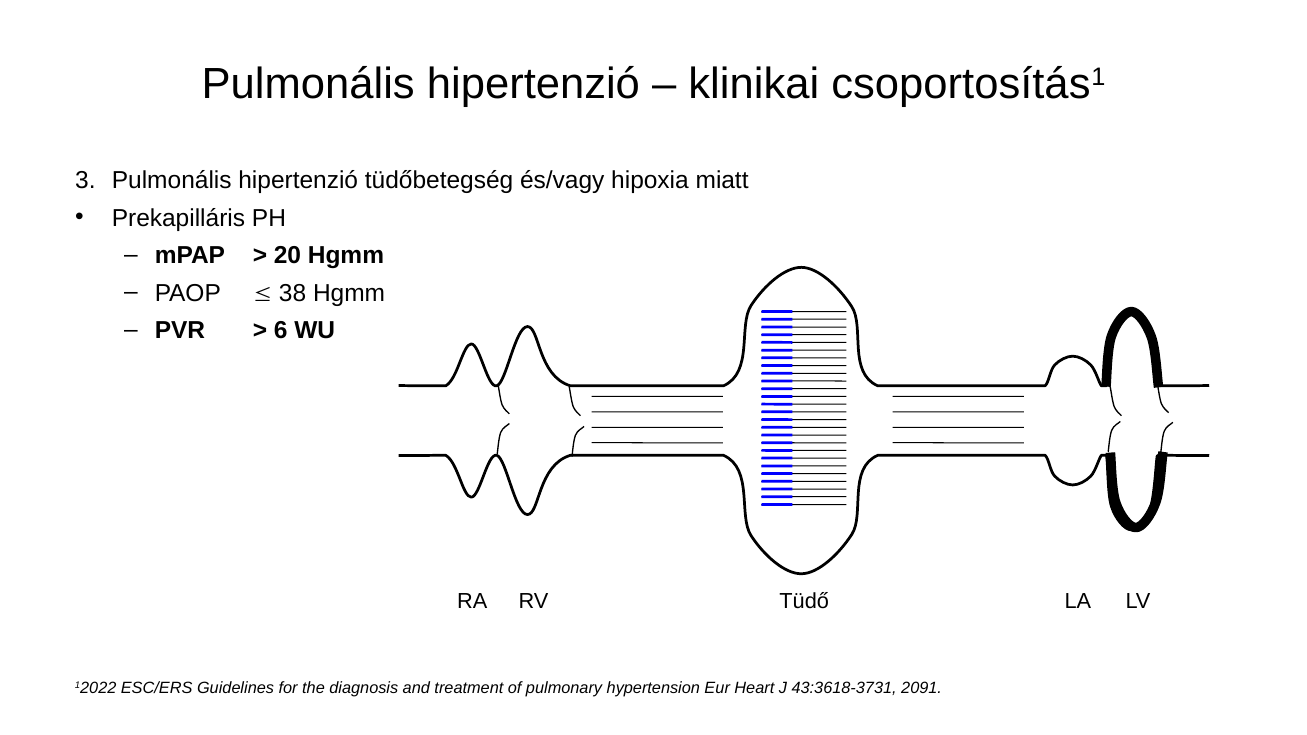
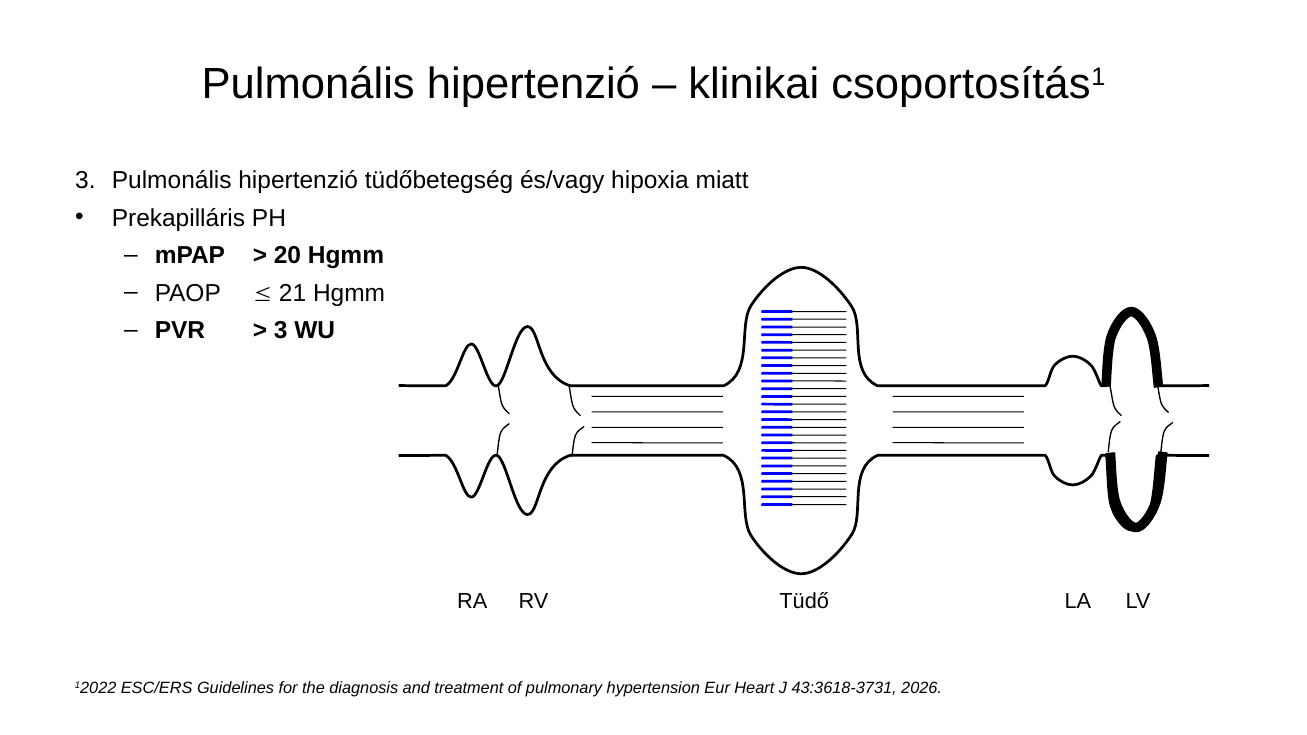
38: 38 -> 21 (293, 293)
6: 6 -> 3 (281, 331)
2091: 2091 -> 2026 (922, 688)
